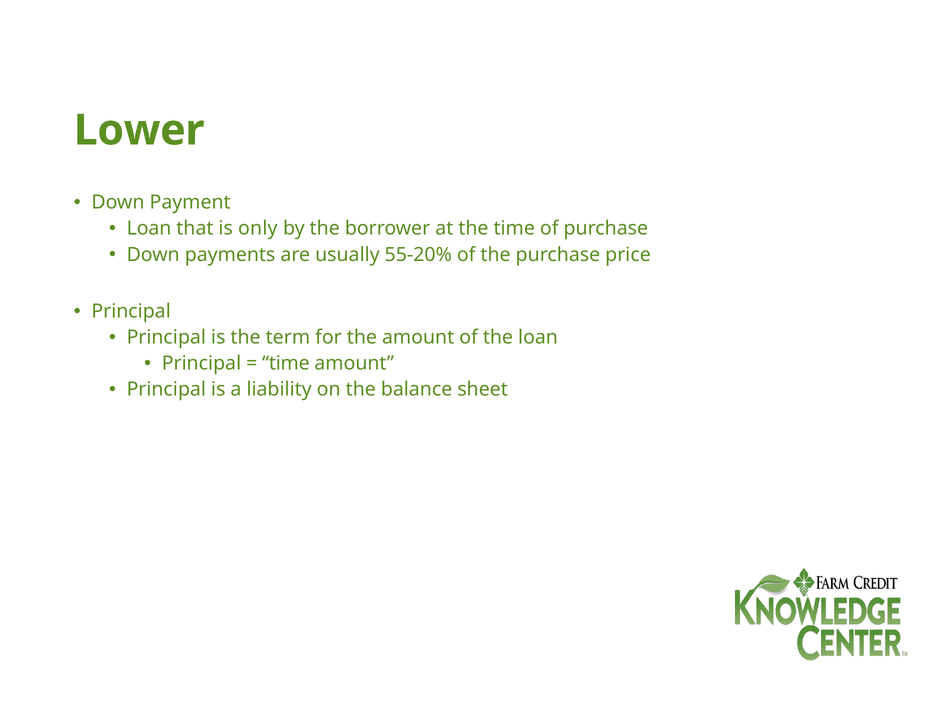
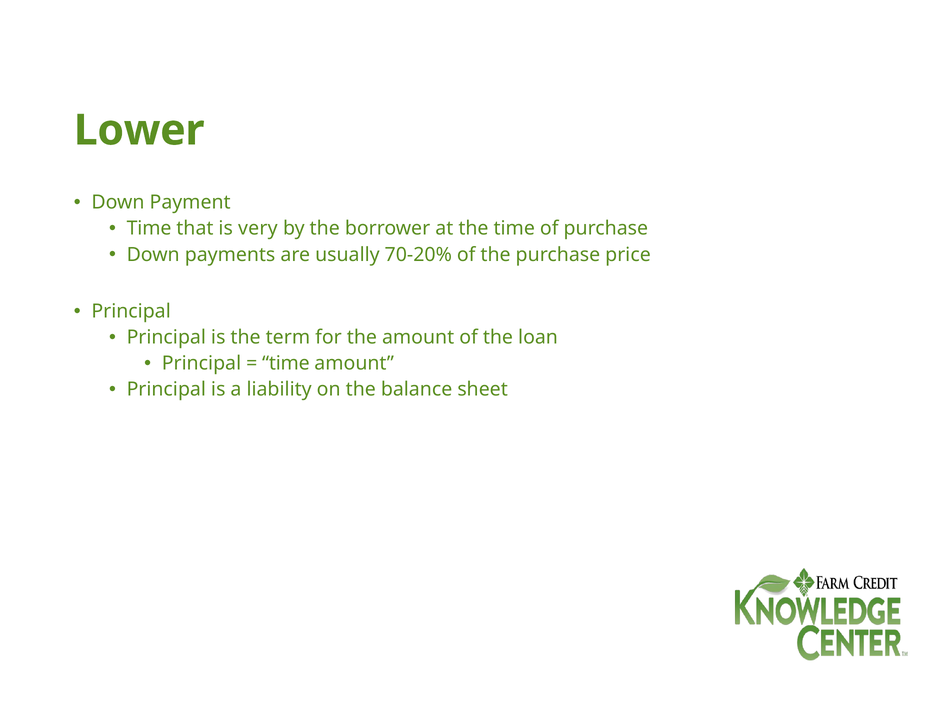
Loan: Loan -> Time (149, 228)
only: only -> very (258, 228)
55-20%: 55-20% -> 70-20% (418, 254)
